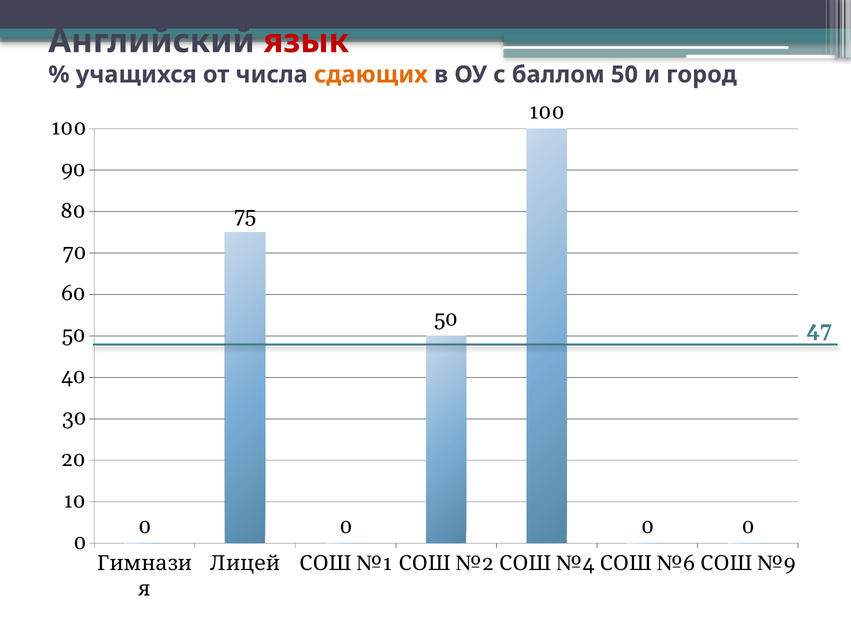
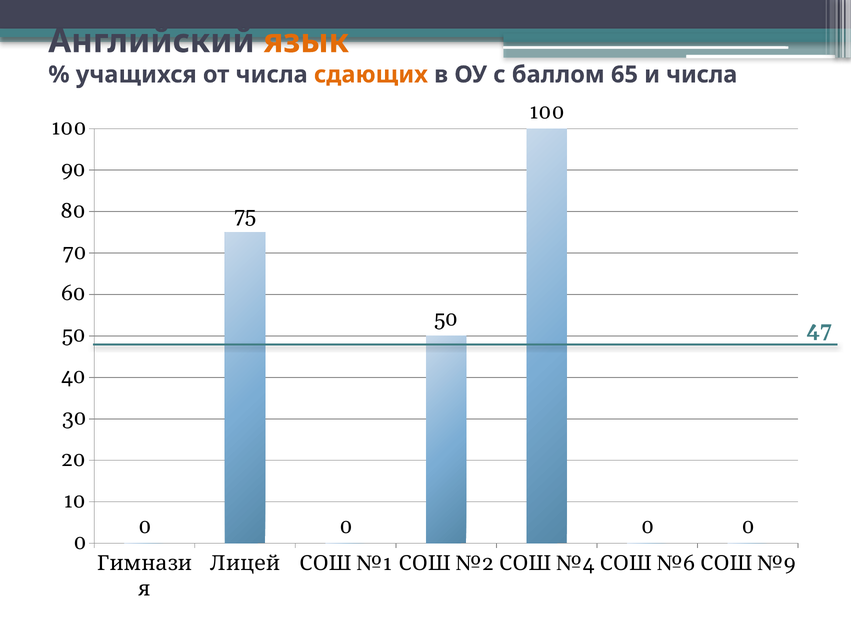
язык colour: red -> orange (306, 41)
баллом 50: 50 -> 65 (624, 75)
и город: город -> числа (702, 75)
